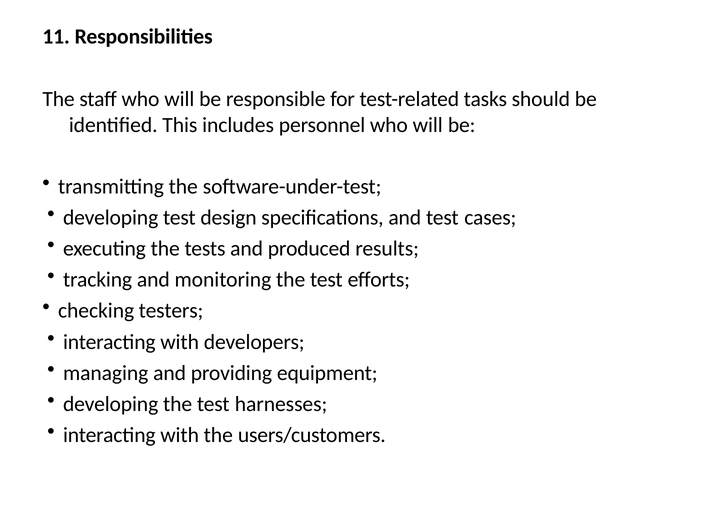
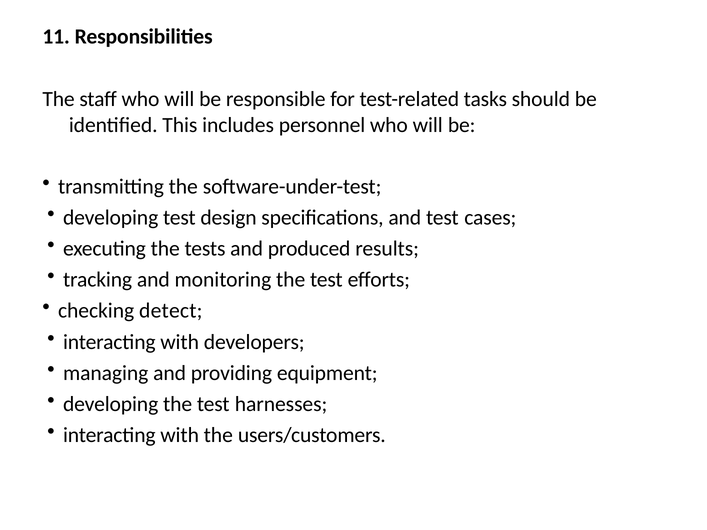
testers: testers -> detect (171, 311)
